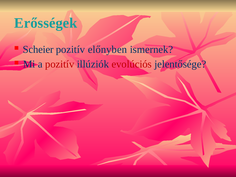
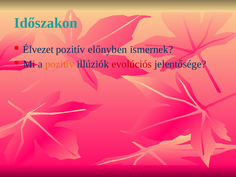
Erősségek: Erősségek -> Időszakon (46, 23)
Scheier: Scheier -> Élvezet (38, 50)
pozitív colour: red -> orange (60, 64)
